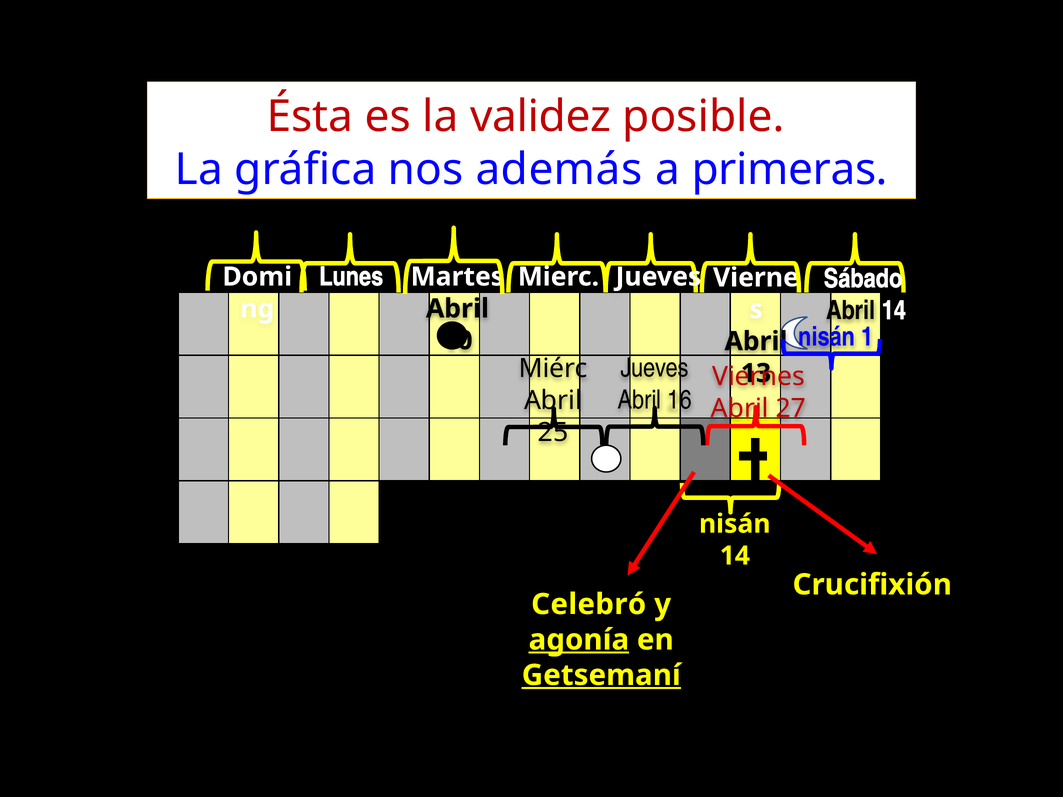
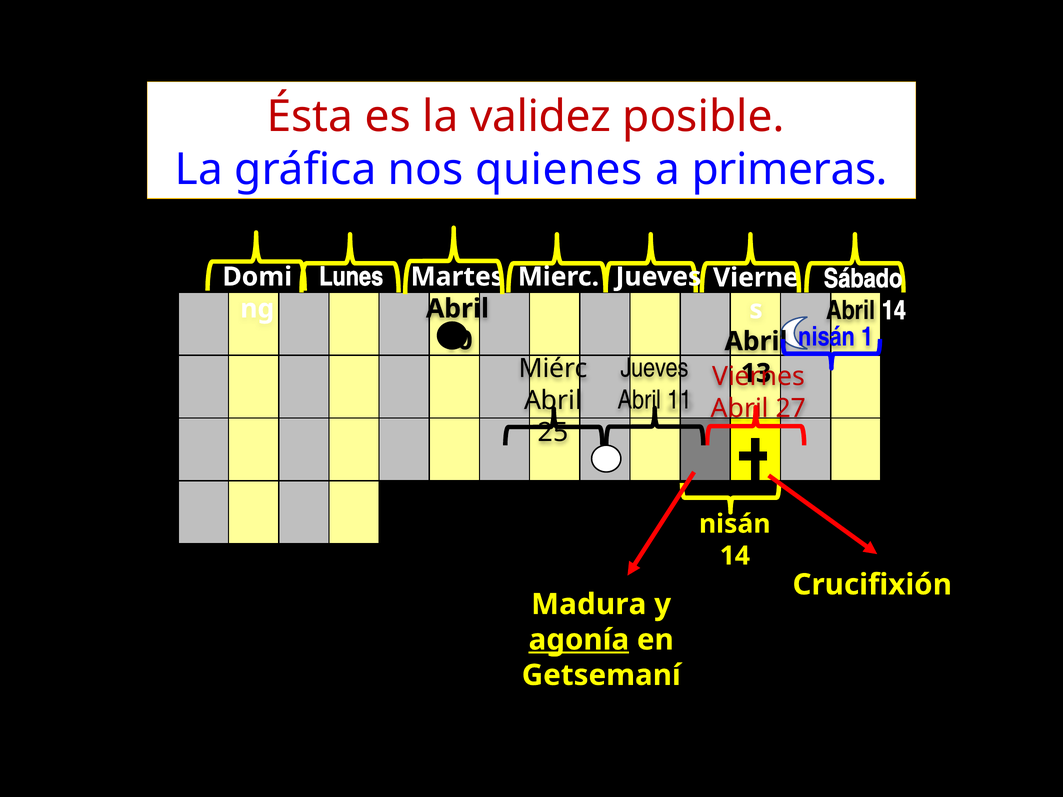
además: además -> quienes (559, 170)
16: 16 -> 11 (680, 400)
Celebró: Celebró -> Madura (589, 605)
Getsemaní underline: present -> none (601, 675)
